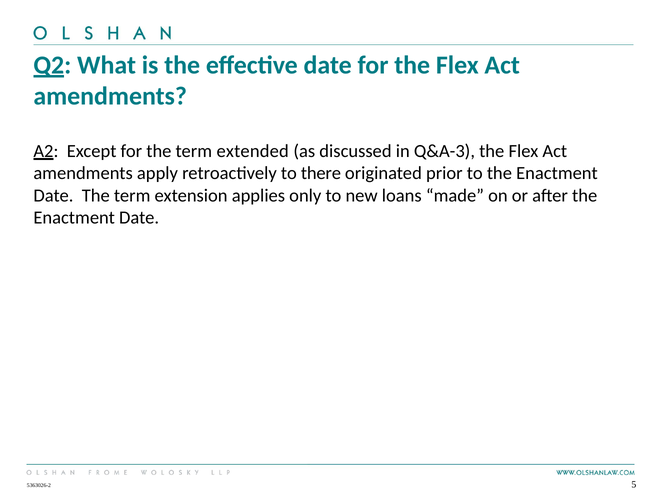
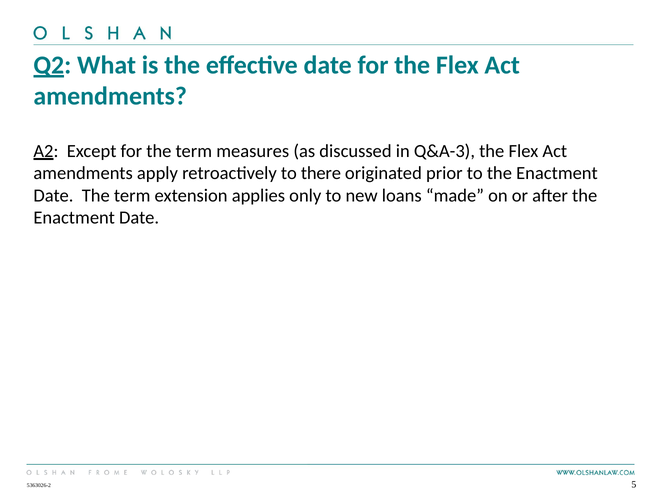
extended: extended -> measures (253, 151)
